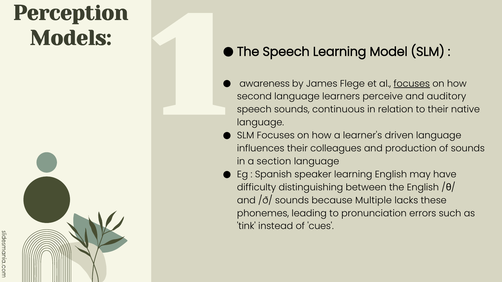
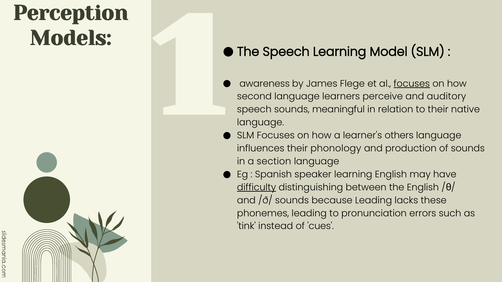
continuous: continuous -> meaningful (339, 110)
driven: driven -> others (399, 136)
colleagues: colleagues -> phonology (336, 149)
difficulty underline: none -> present (257, 188)
because Multiple: Multiple -> Leading (374, 201)
